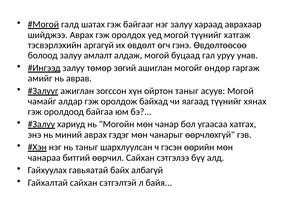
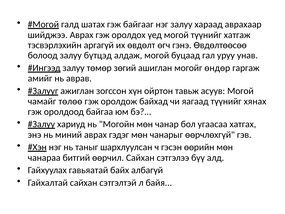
амлалт: амлалт -> бүтцэд (98, 55)
ойртон таныг: таныг -> тавьж (187, 91)
алдар: алдар -> төлөө (70, 101)
